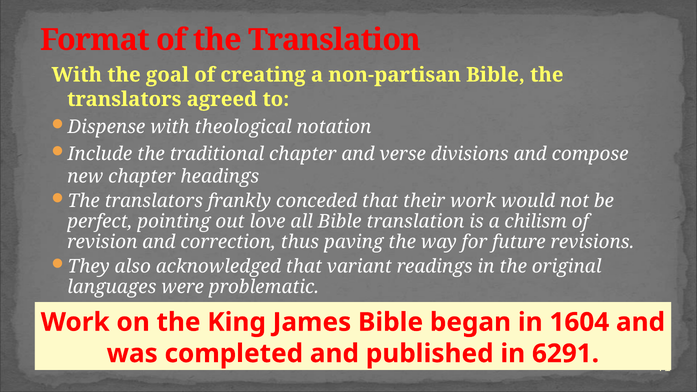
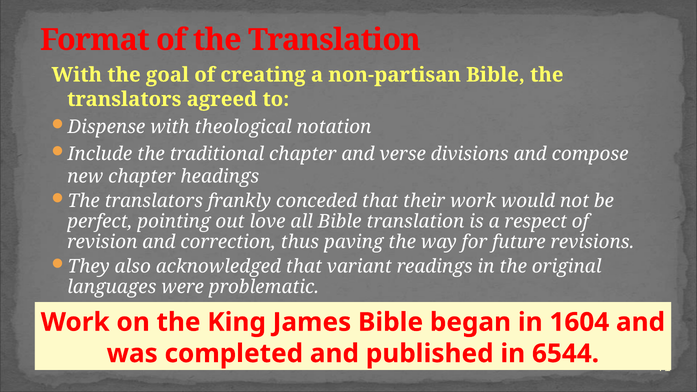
chilism: chilism -> respect (536, 222)
6291: 6291 -> 6544 (566, 354)
